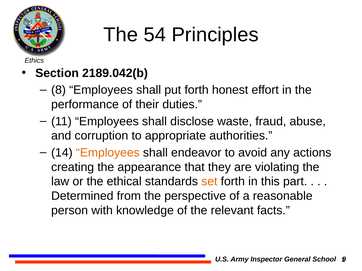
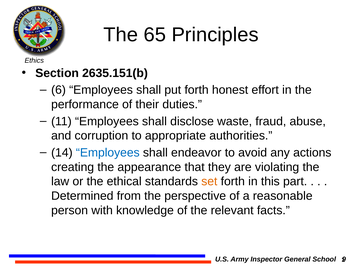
54: 54 -> 65 (155, 35)
2189.042(b: 2189.042(b -> 2635.151(b (115, 73)
8: 8 -> 6 (58, 90)
Employees colour: orange -> blue (108, 153)
